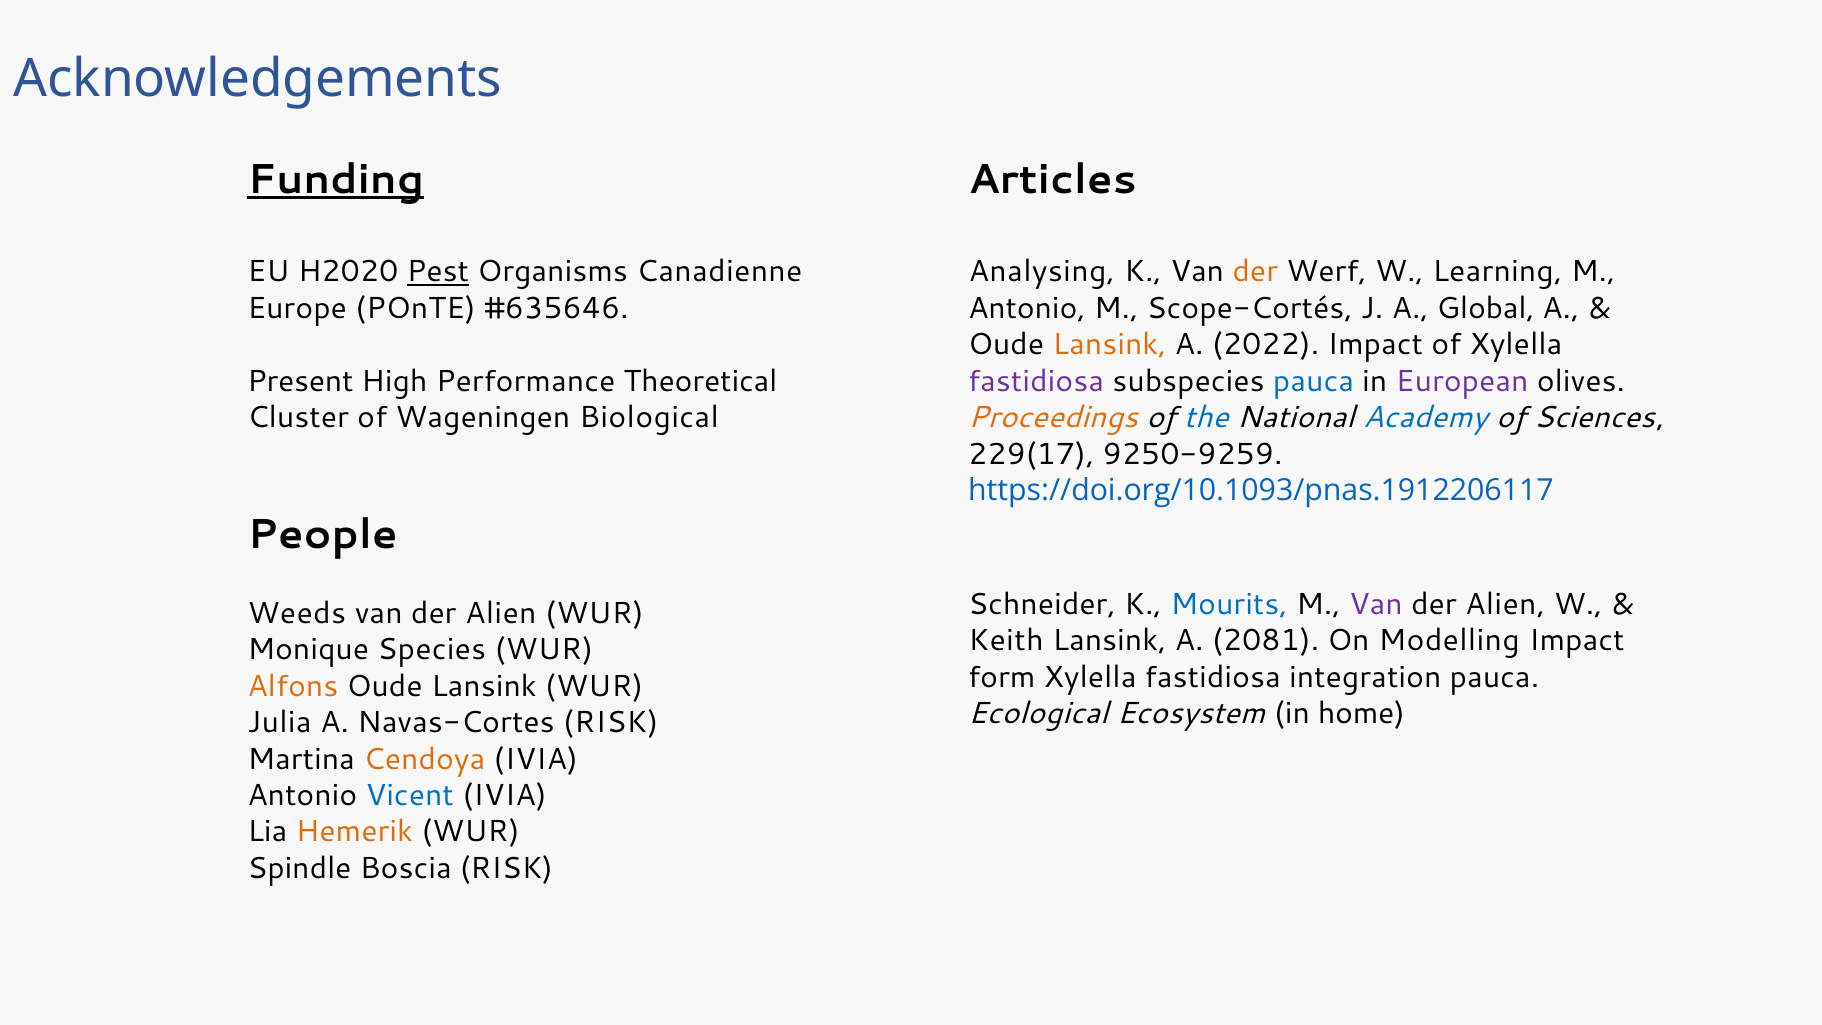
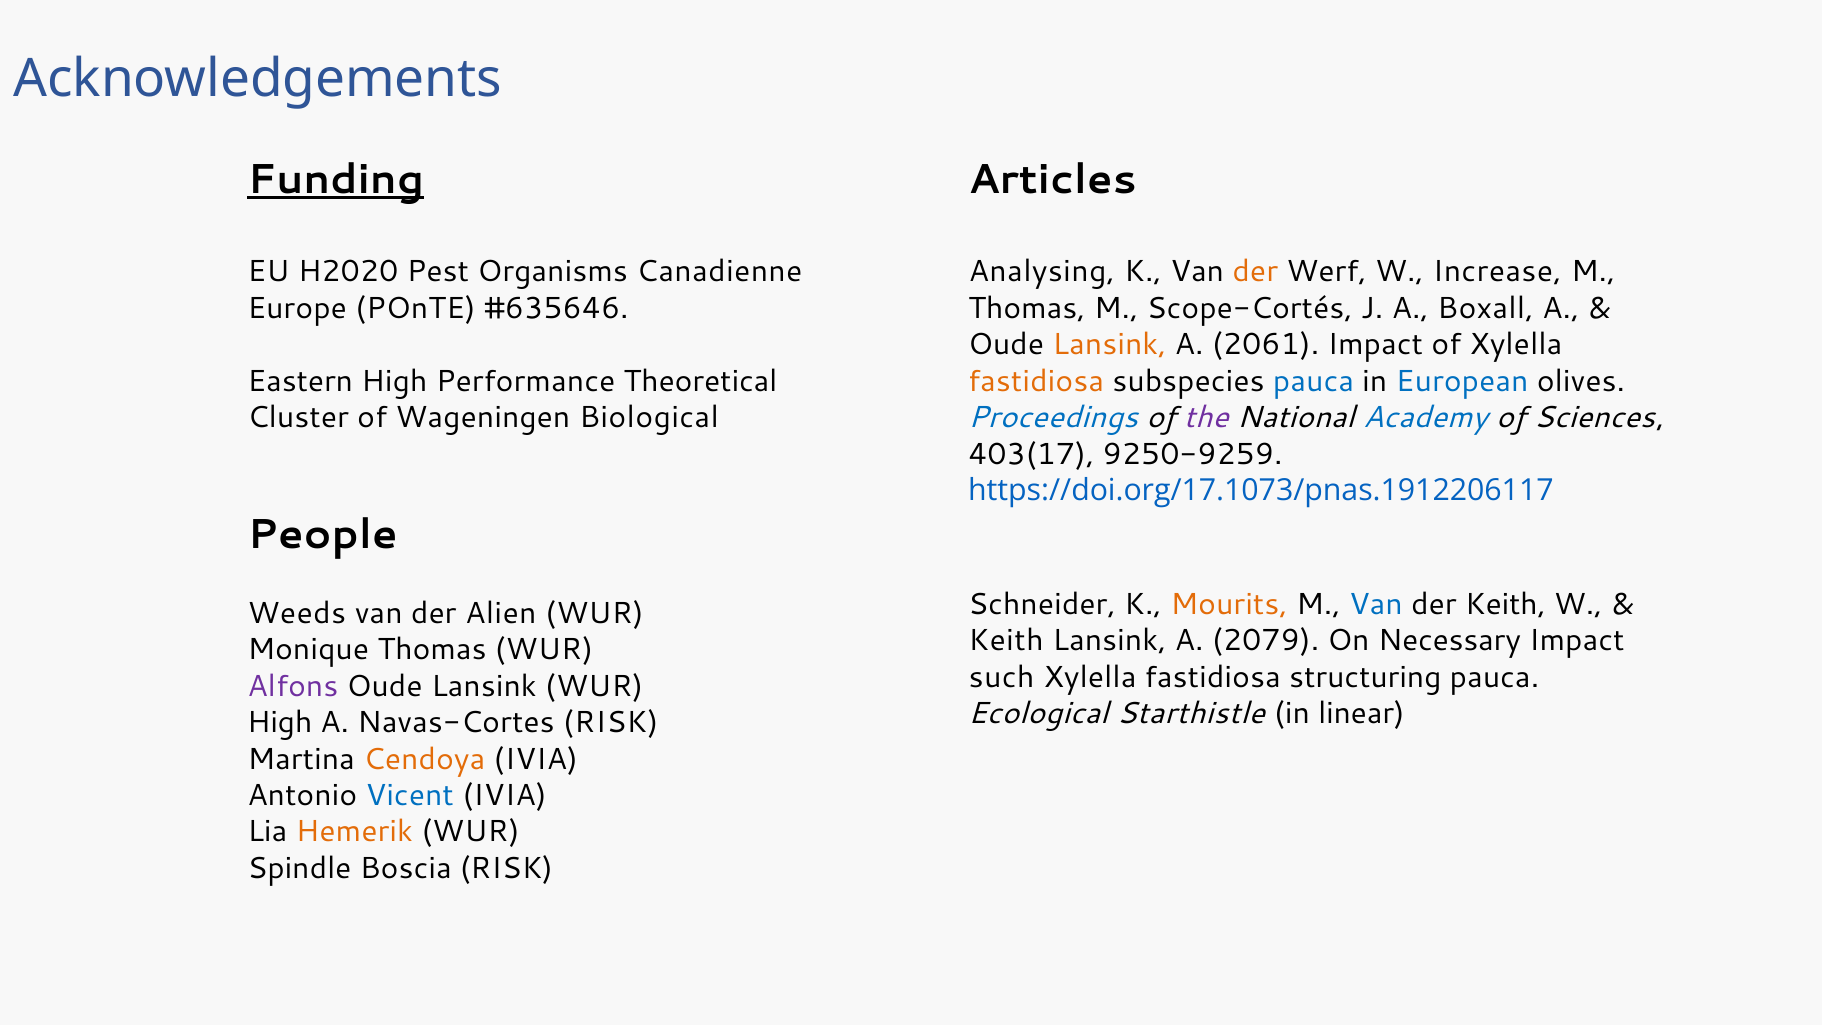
Pest underline: present -> none (438, 272)
Learning: Learning -> Increase (1497, 272)
Antonio: Antonio -> Thomas (1027, 308)
Global: Global -> Boxall (1486, 308)
2022: 2022 -> 2061 (1266, 345)
Present: Present -> Eastern (300, 381)
fastidiosa colour: purple -> orange (1036, 381)
European colour: purple -> blue (1462, 381)
Proceedings colour: orange -> blue (1053, 418)
the colour: blue -> purple (1206, 418)
229(17: 229(17 -> 403(17 (1031, 454)
https://doi.org/10.1093/pnas.1912206117: https://doi.org/10.1093/pnas.1912206117 -> https://doi.org/17.1073/pnas.1912206117 (1261, 490)
Mourits colour: blue -> orange (1229, 604)
Van colour: purple -> blue (1376, 604)
Alien: Alien -> Keith (1505, 604)
2081: 2081 -> 2079 (1266, 641)
Modelling: Modelling -> Necessary (1449, 641)
Monique Species: Species -> Thomas (432, 650)
form: form -> such (1002, 677)
integration: integration -> structuring (1365, 677)
Alfons colour: orange -> purple (293, 686)
Ecosystem: Ecosystem -> Starthistle (1191, 714)
home: home -> linear (1361, 714)
Julia: Julia -> High (280, 723)
